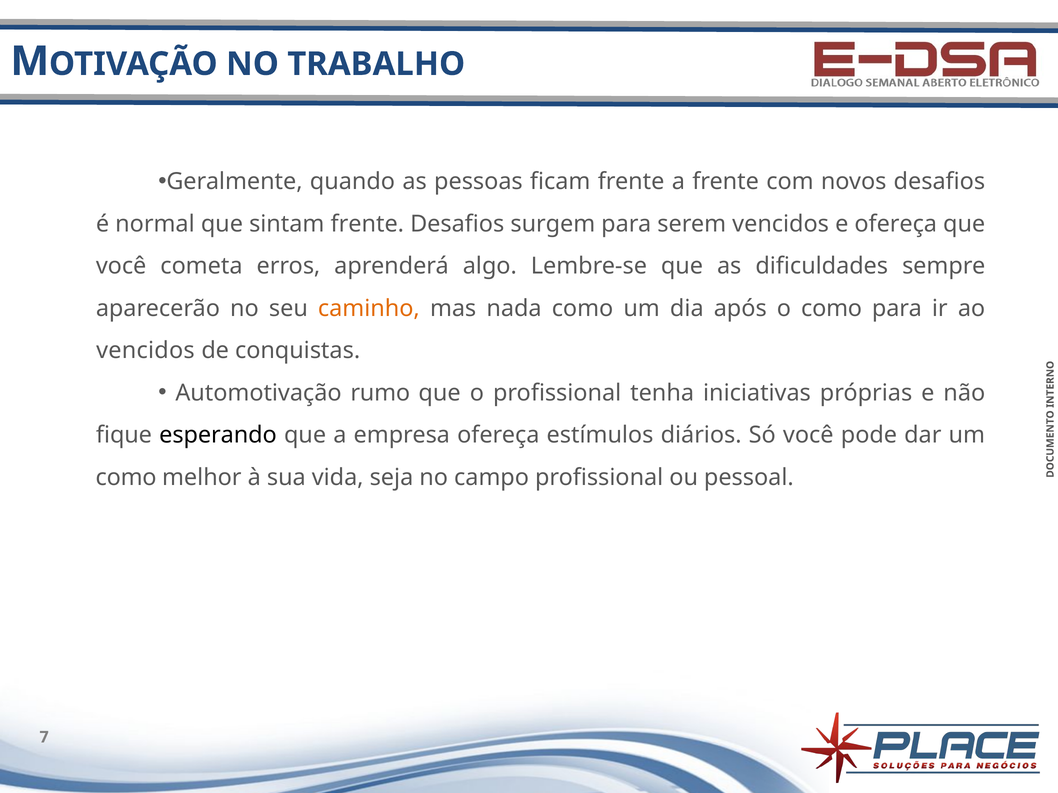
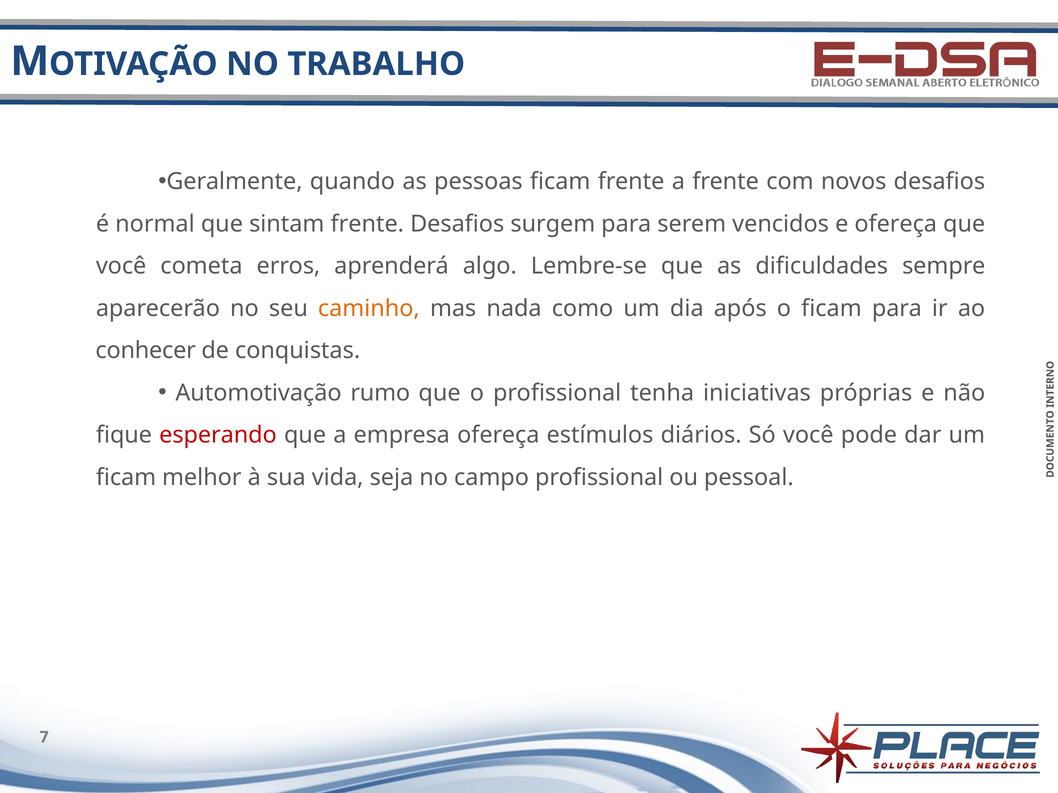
o como: como -> ficam (831, 309)
vencidos: vencidos -> conhecer (146, 351)
esperando colour: black -> red (218, 435)
como: como -> ficam (126, 478)
